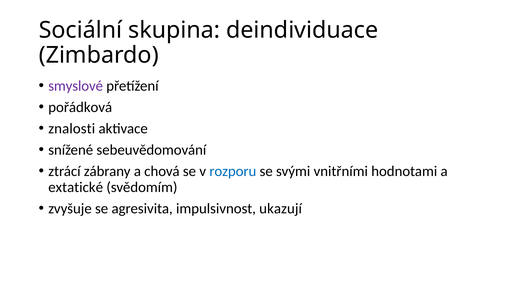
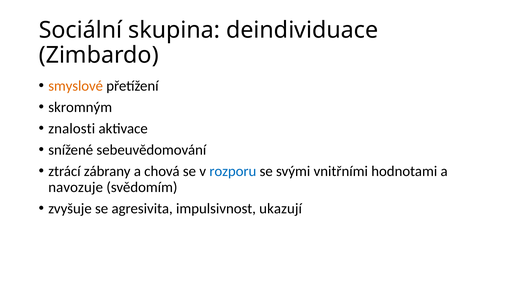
smyslové colour: purple -> orange (76, 86)
pořádková: pořádková -> skromným (80, 107)
extatické: extatické -> navozuje (76, 187)
